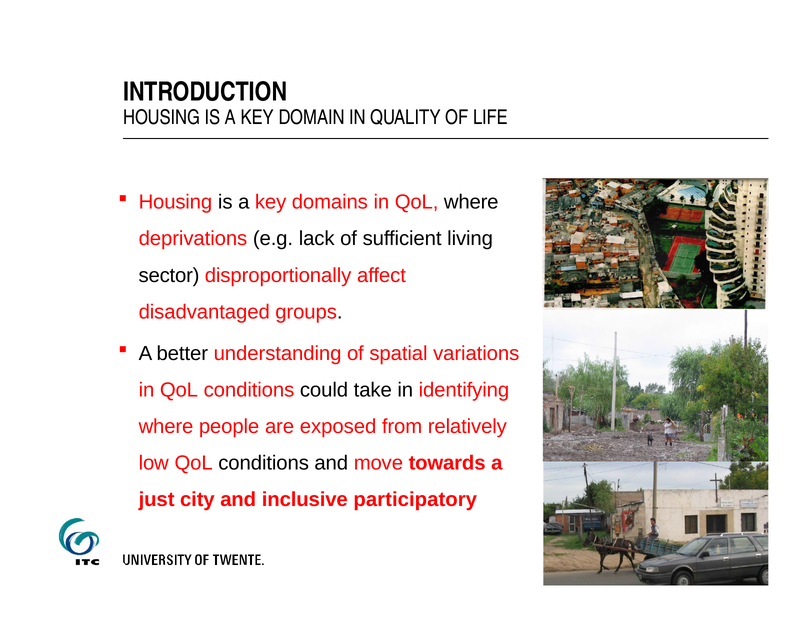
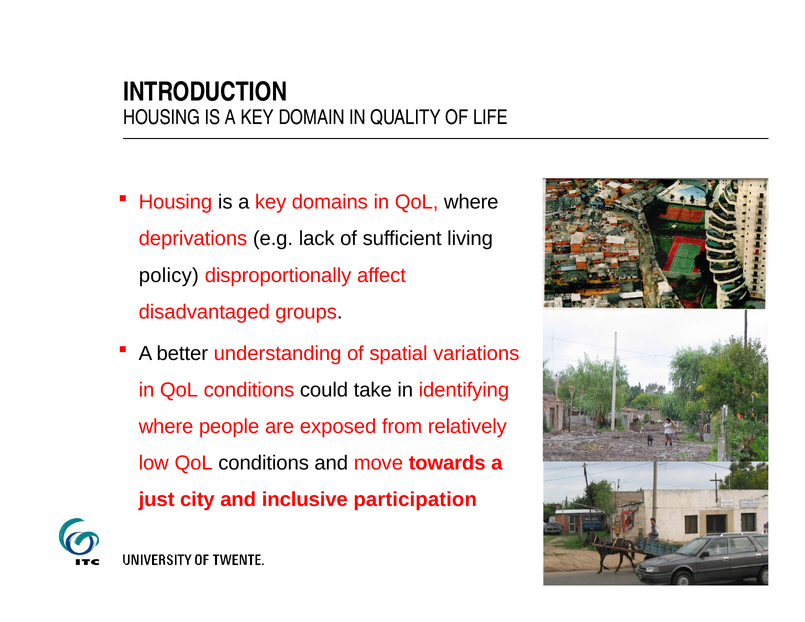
sector: sector -> policy (169, 275)
participatory: participatory -> participation (415, 500)
